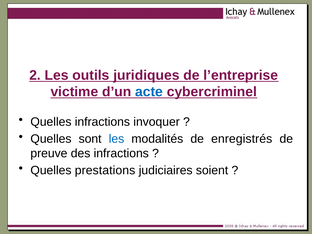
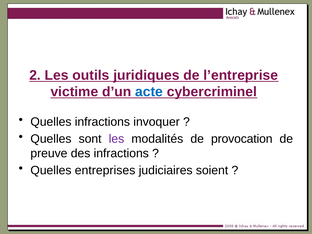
les colour: blue -> purple (116, 139)
enregistrés: enregistrés -> provocation (242, 139)
prestations: prestations -> entreprises (105, 170)
